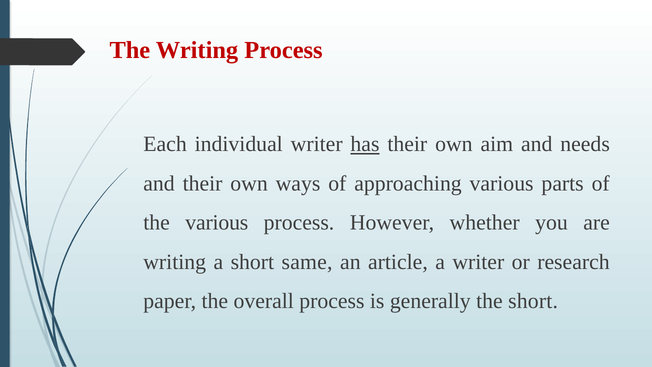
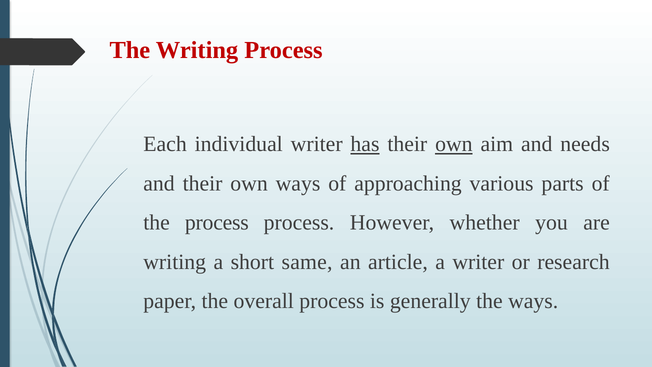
own underline: none -> present (454, 144)
the various: various -> process (217, 223)
the short: short -> ways (533, 301)
